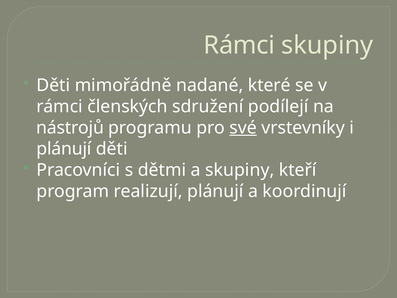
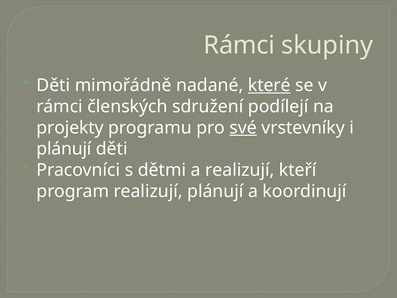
které underline: none -> present (269, 85)
nástrojů: nástrojů -> projekty (70, 128)
a skupiny: skupiny -> realizují (240, 170)
